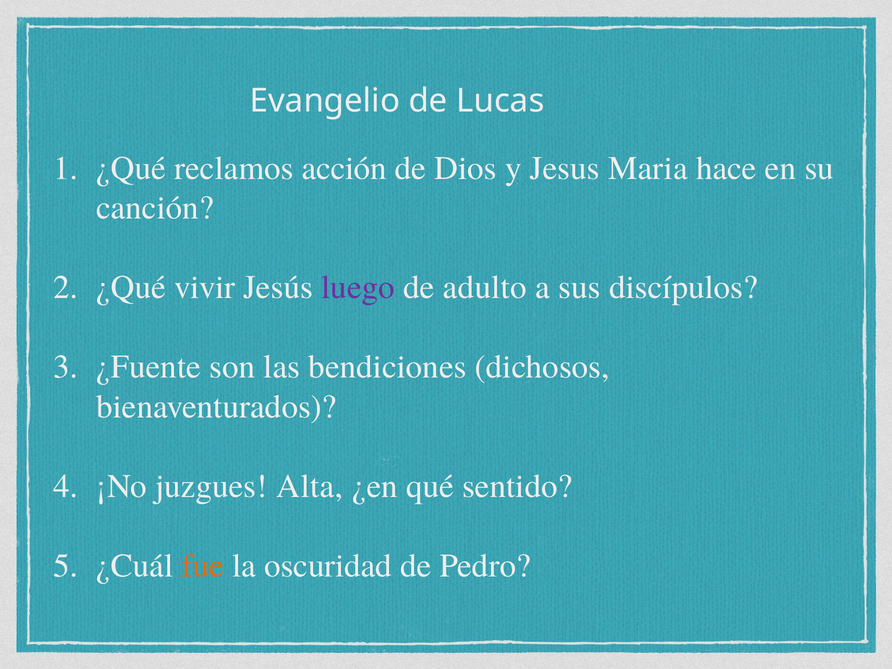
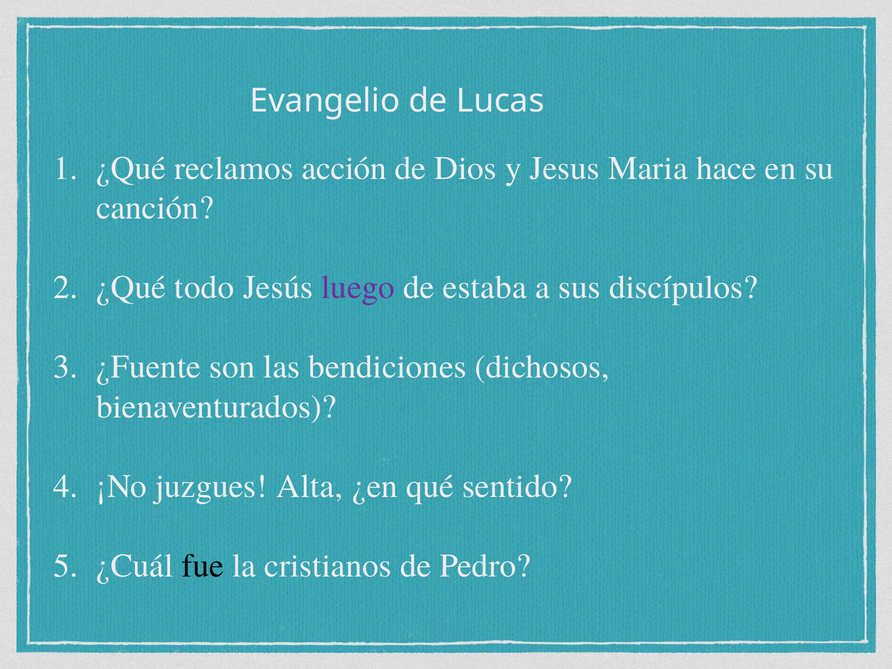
vivir: vivir -> todo (204, 288)
adulto: adulto -> estaba (485, 288)
fue colour: orange -> black (203, 566)
oscuridad: oscuridad -> cristianos (328, 566)
